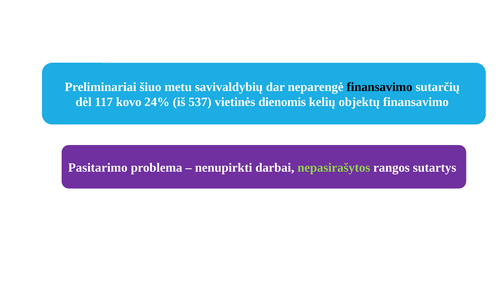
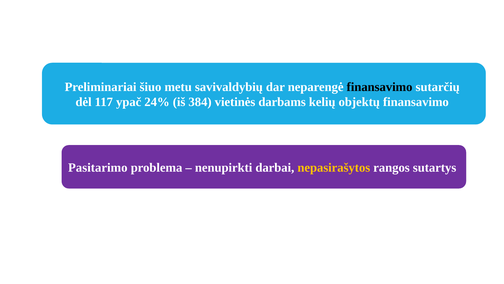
kovo: kovo -> ypač (129, 102)
537: 537 -> 384 (200, 102)
dienomis: dienomis -> darbams (282, 102)
nepasirašytos colour: light green -> yellow (334, 167)
